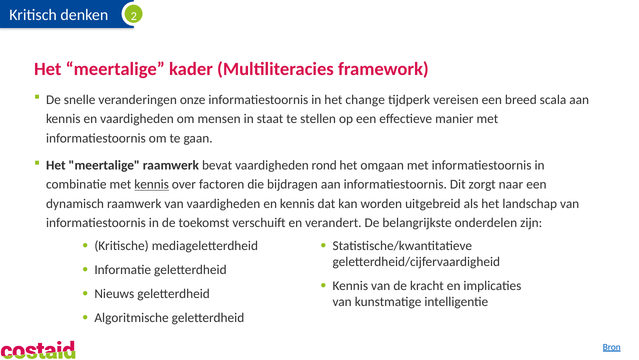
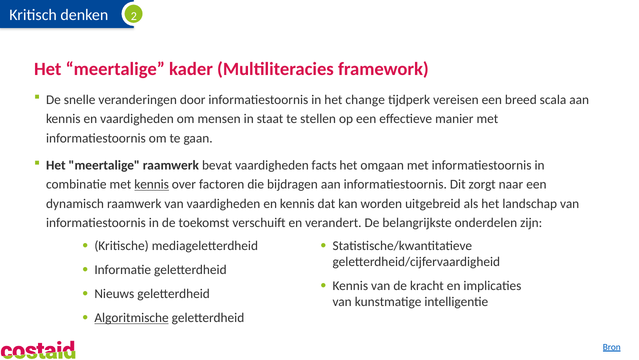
onze: onze -> door (193, 100)
rond: rond -> facts (324, 165)
Algoritmische underline: none -> present (132, 318)
